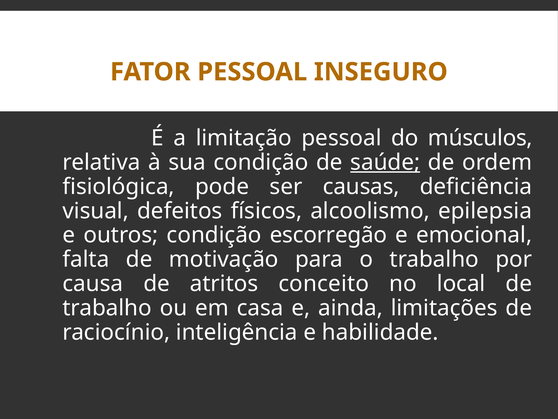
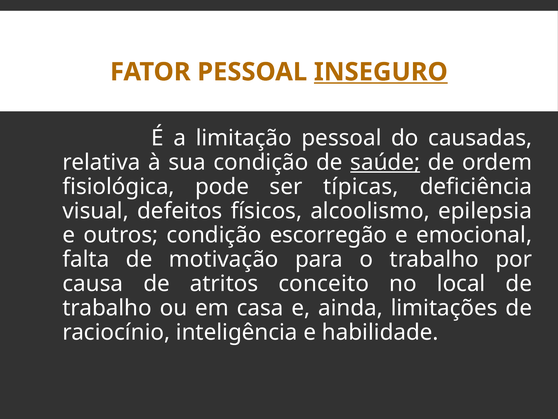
INSEGURO underline: none -> present (381, 72)
músculos: músculos -> causadas (480, 138)
causas: causas -> típicas (361, 186)
